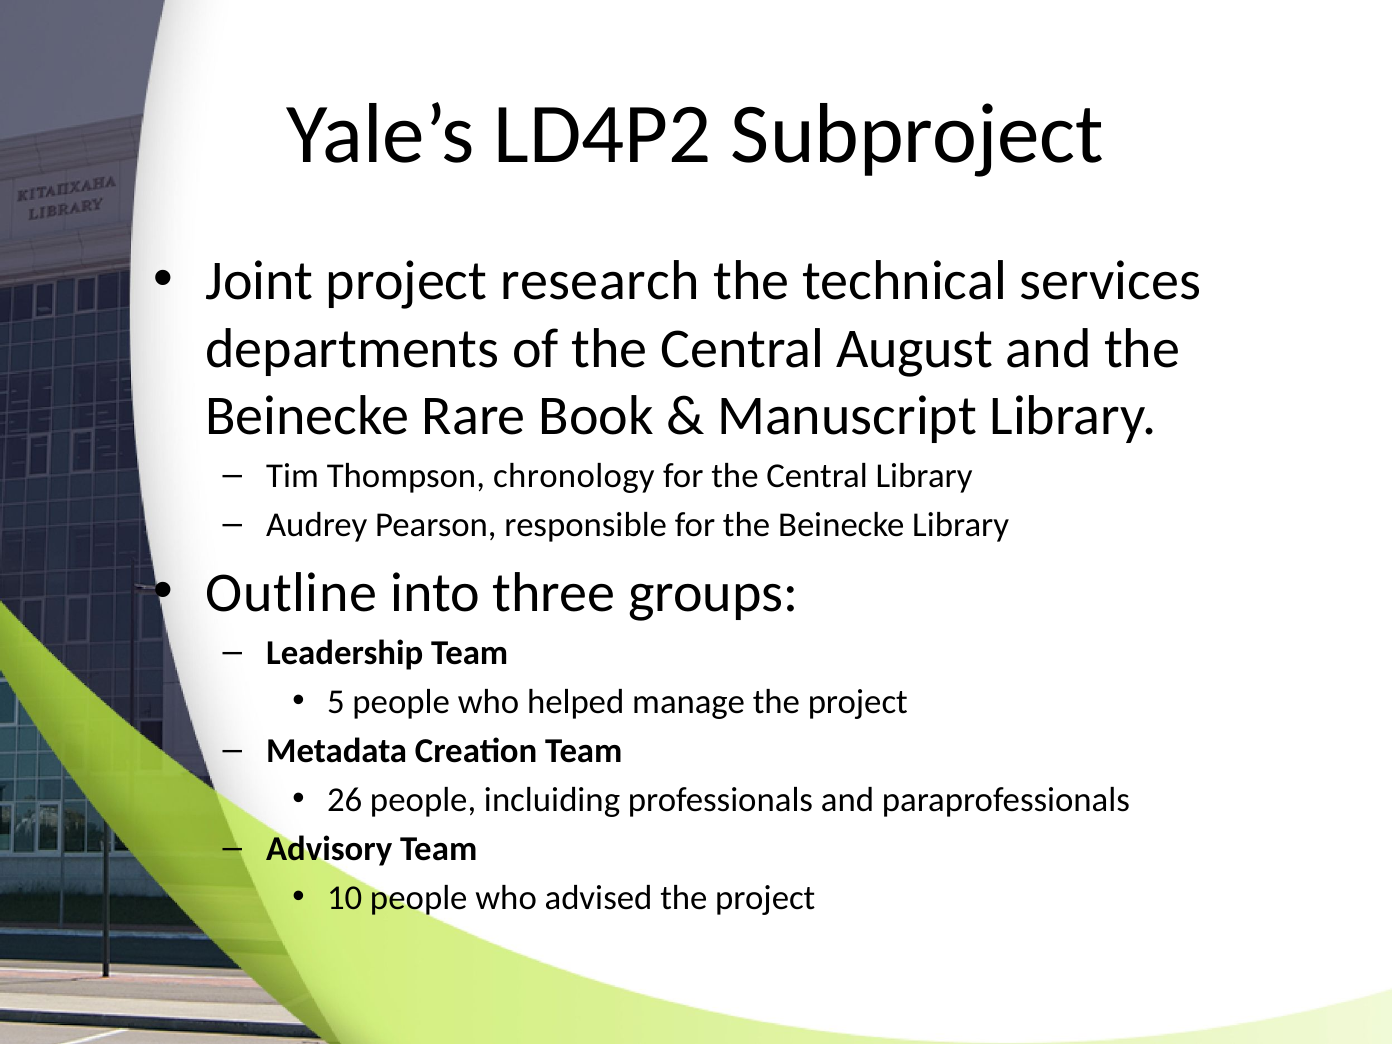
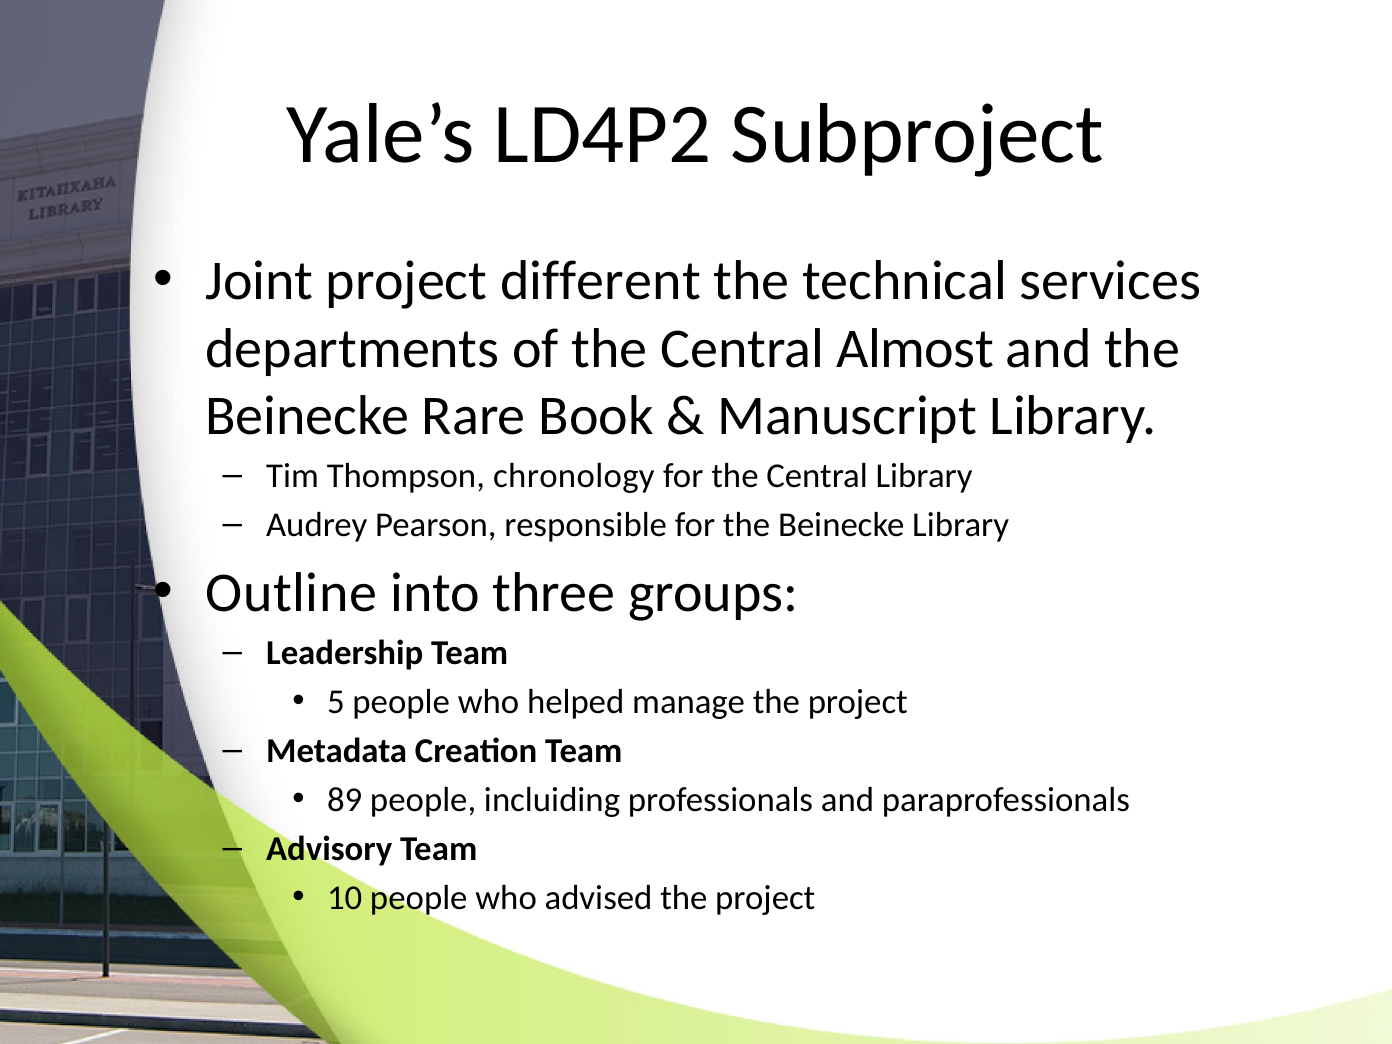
research: research -> different (600, 281)
August: August -> Almost (915, 349)
26: 26 -> 89 (345, 800)
